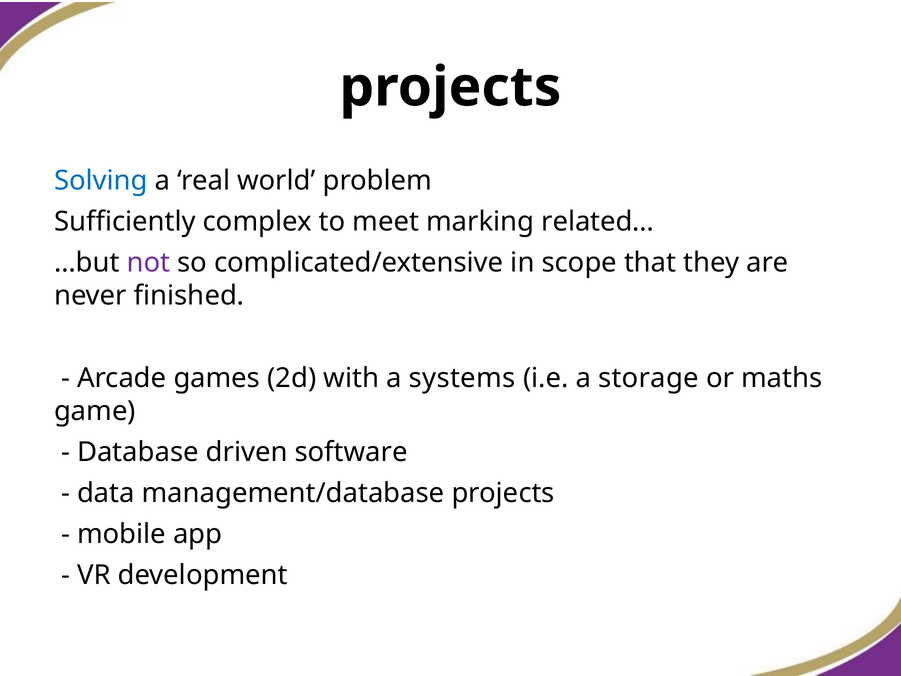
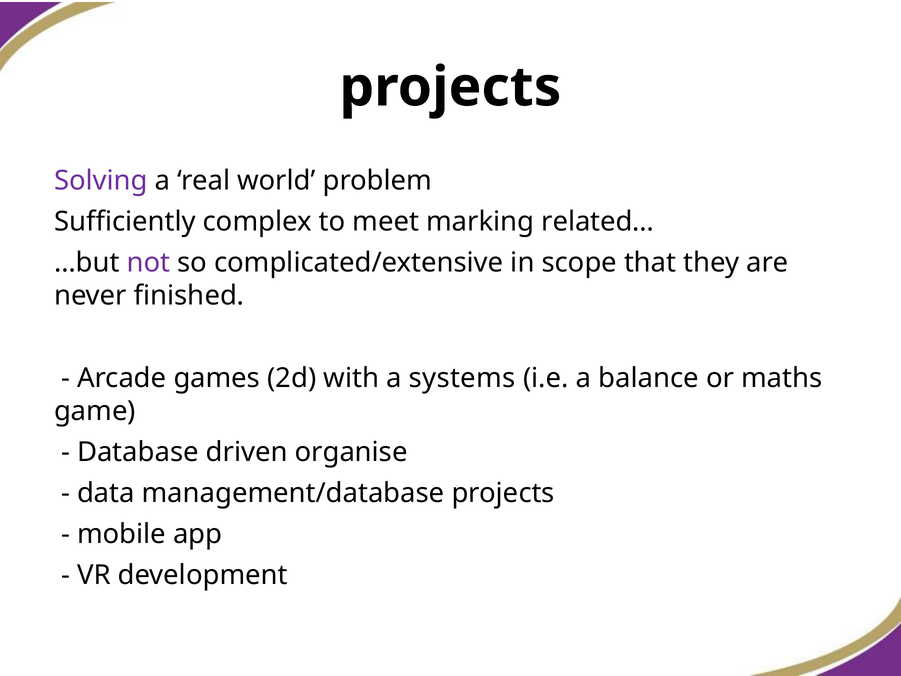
Solving colour: blue -> purple (101, 181)
storage: storage -> balance (649, 378)
software: software -> organise (351, 452)
